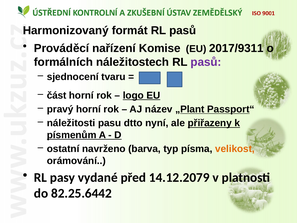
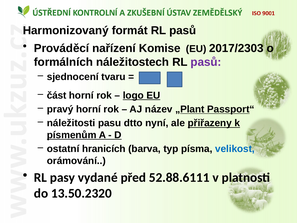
2017/9311: 2017/9311 -> 2017/2303 (236, 48)
navrženo: navrženo -> hranicích (104, 149)
velikost colour: orange -> blue (235, 149)
14.12.2079: 14.12.2079 -> 52.88.6111 (179, 177)
82.25.6442: 82.25.6442 -> 13.50.2320 (81, 193)
